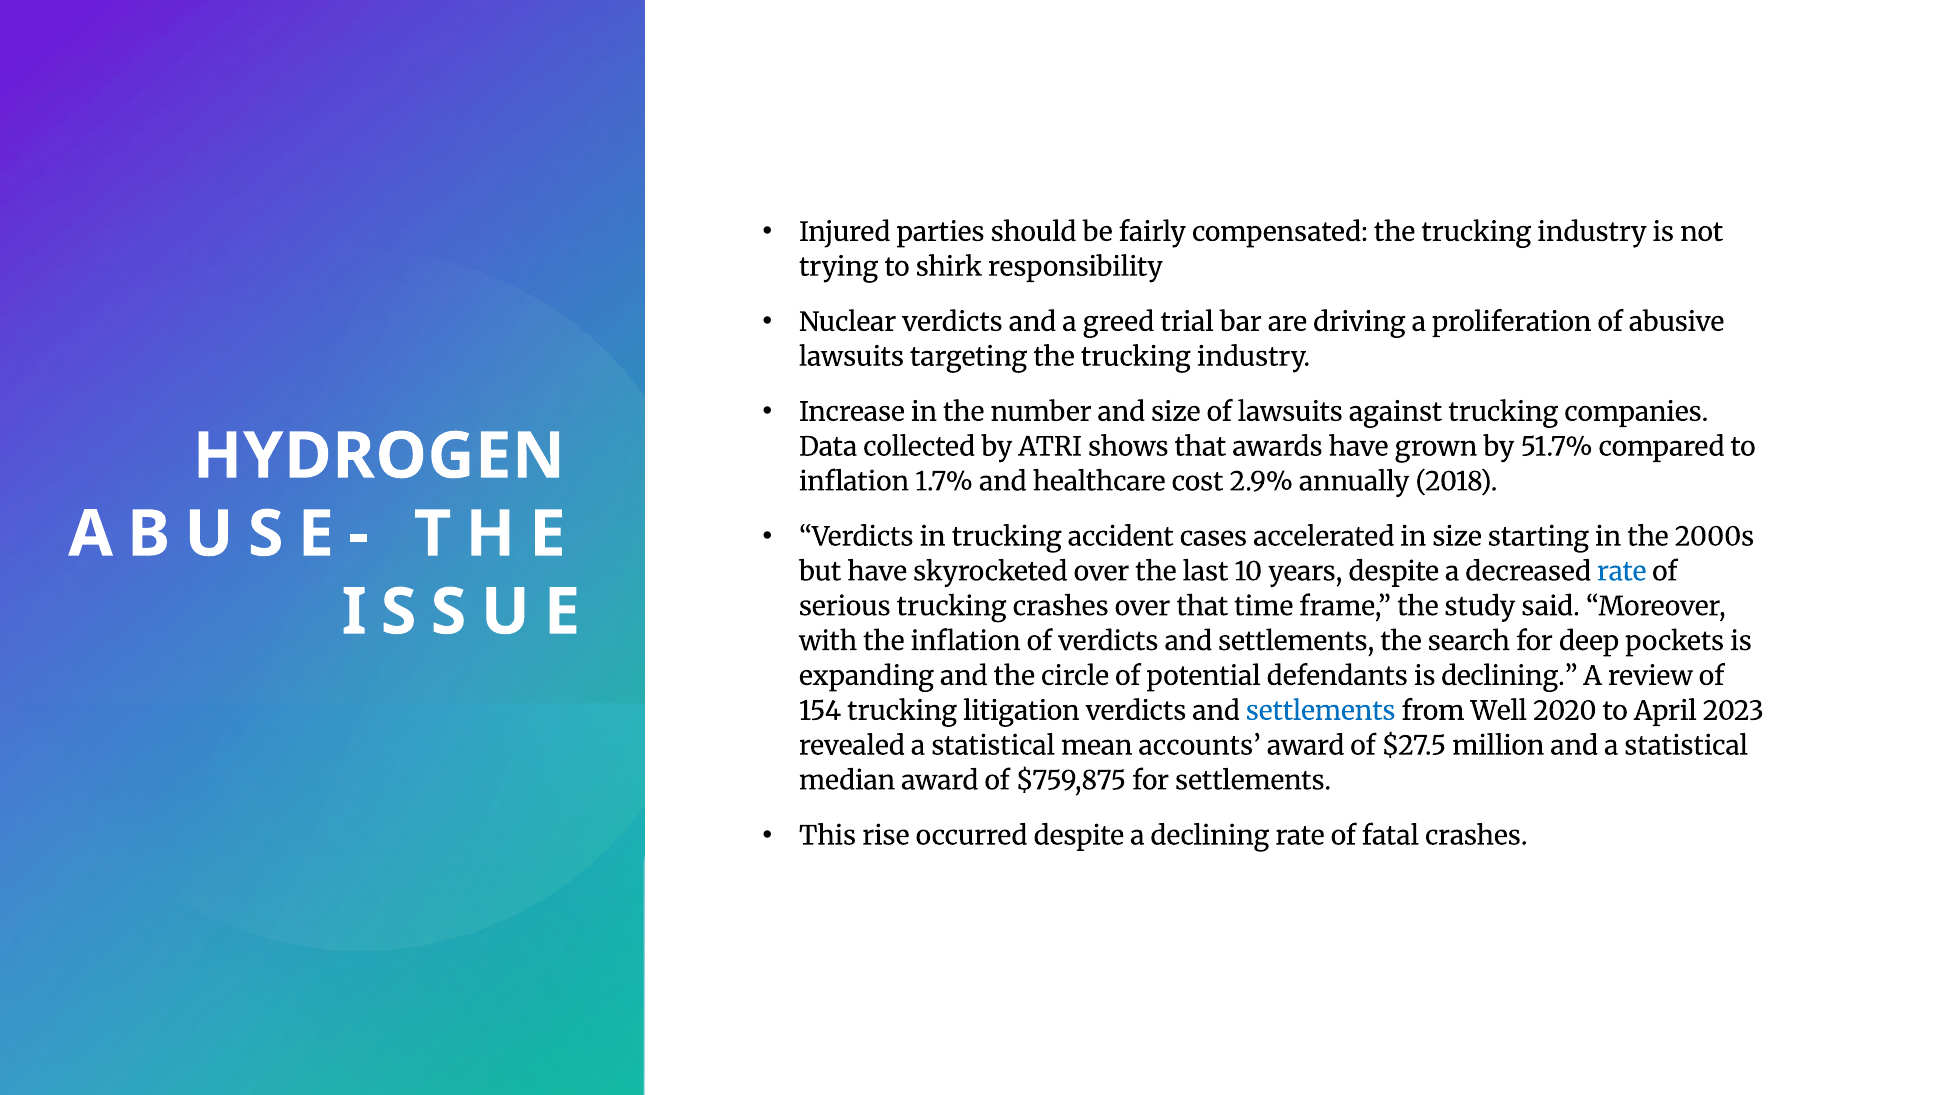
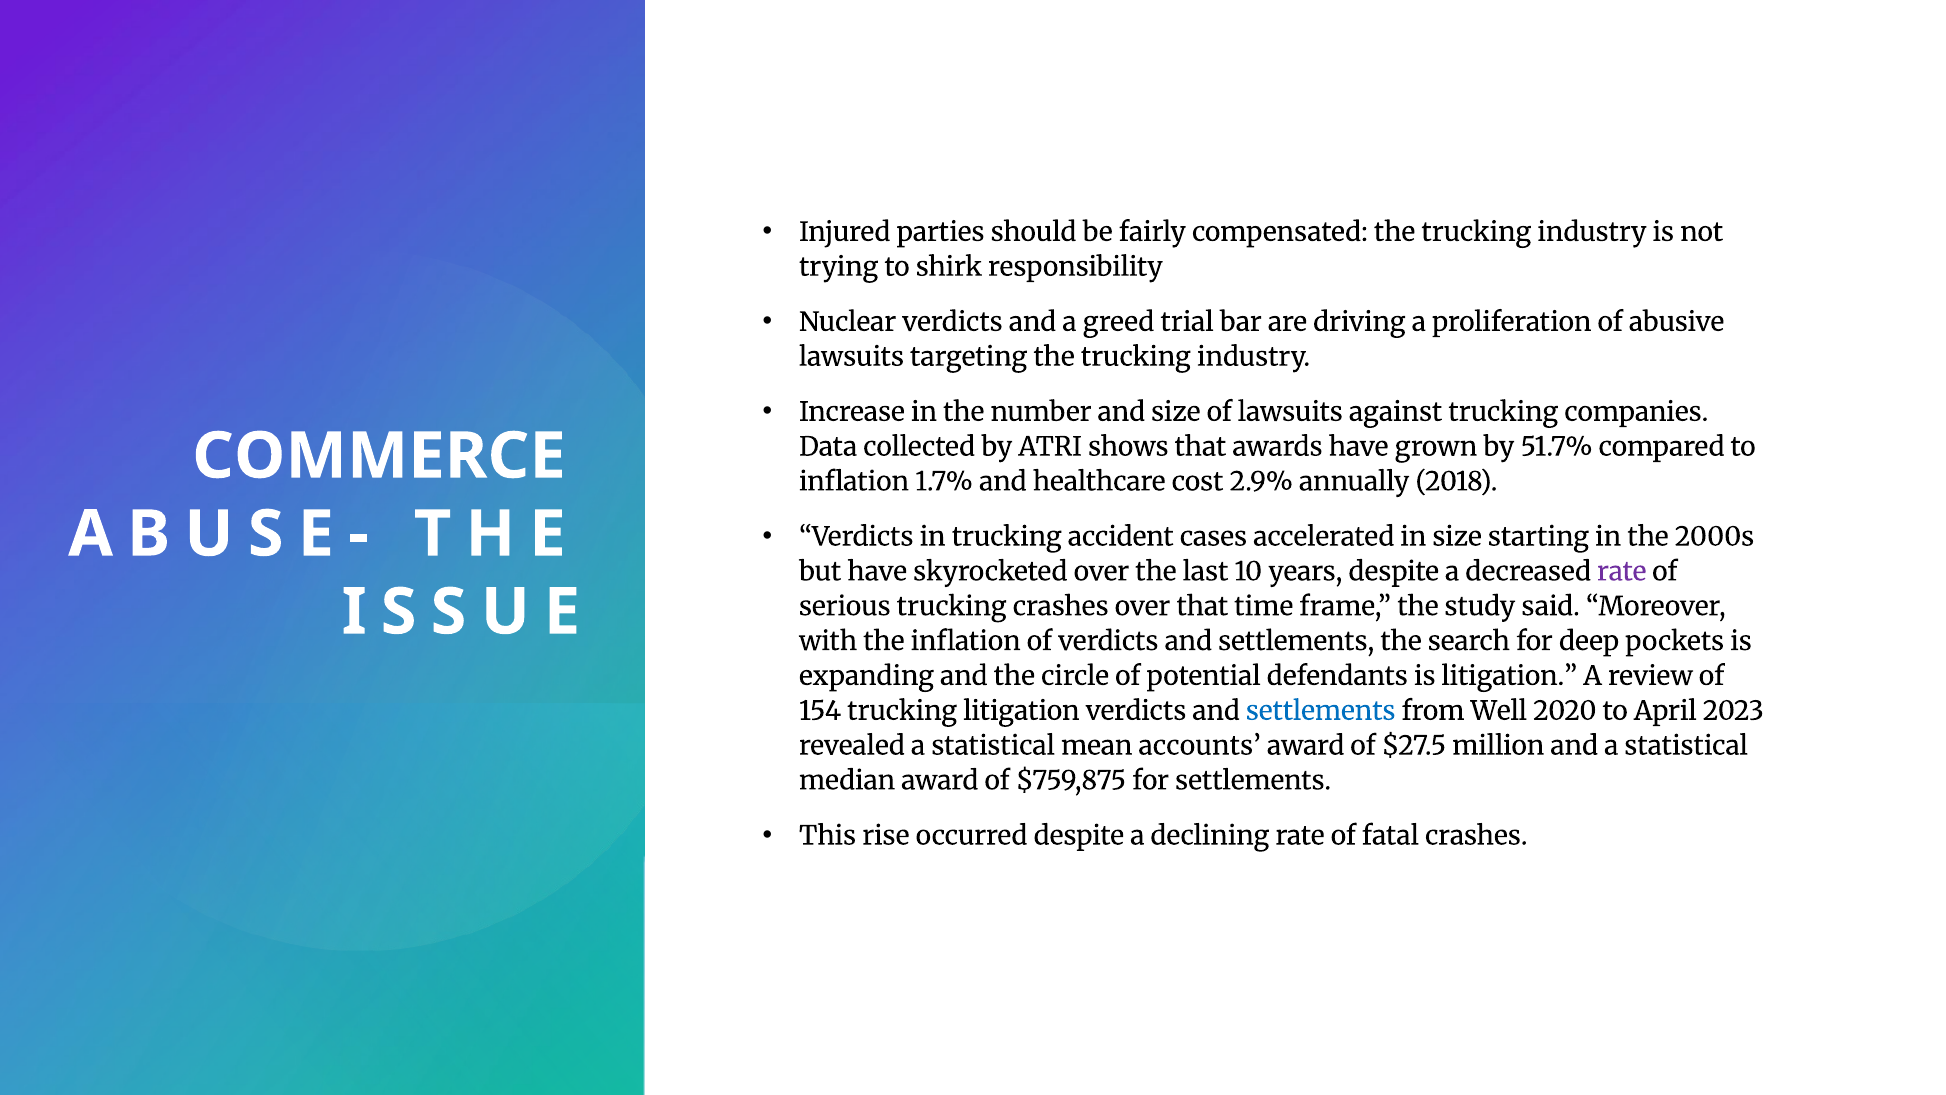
HYDROGEN: HYDROGEN -> COMMERCE (379, 456)
rate colour: blue -> purple (1622, 572)
is declining: declining -> litigation (1509, 676)
